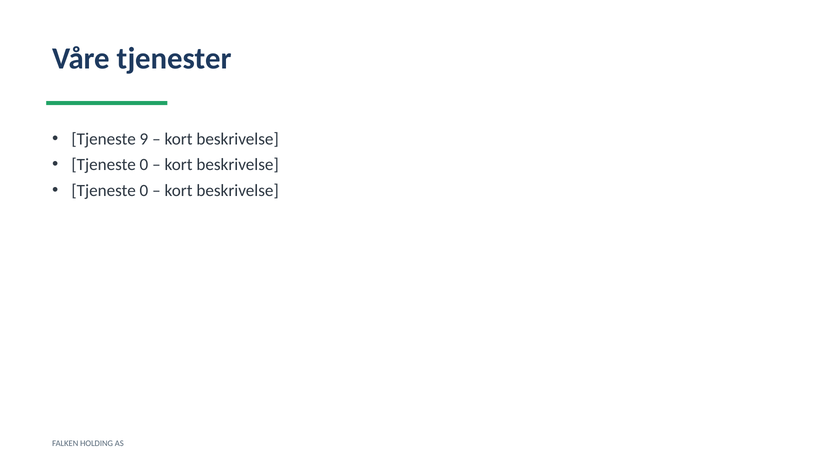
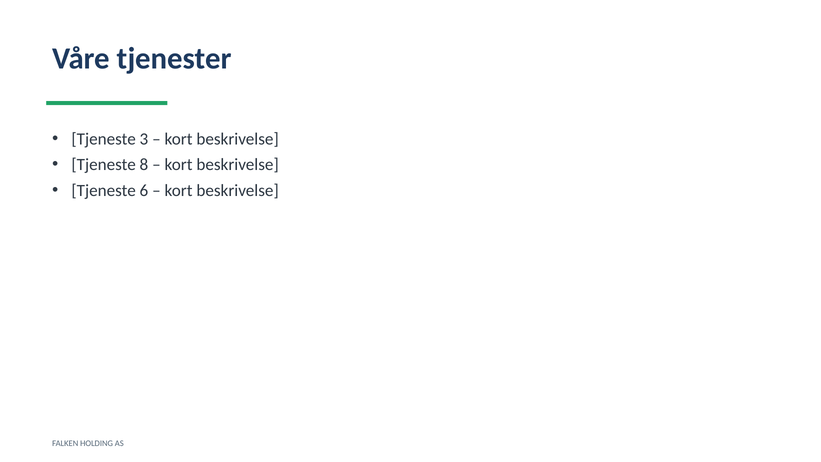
9: 9 -> 3 (144, 139)
0: 0 -> 8 (144, 165)
0: 0 -> 6 (144, 190)
